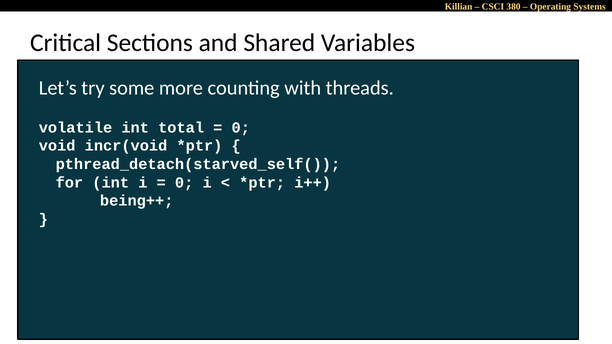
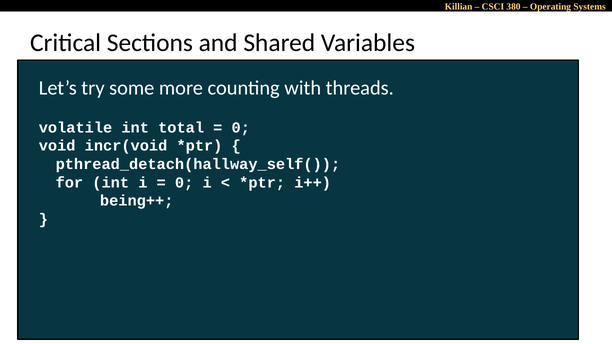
pthread_detach(starved_self(: pthread_detach(starved_self( -> pthread_detach(hallway_self( (198, 164)
